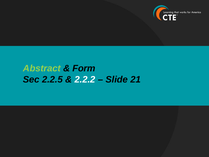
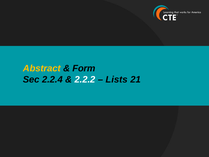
Abstract colour: light green -> yellow (42, 68)
2.2.5: 2.2.5 -> 2.2.4 (52, 79)
Slide: Slide -> Lists (117, 79)
